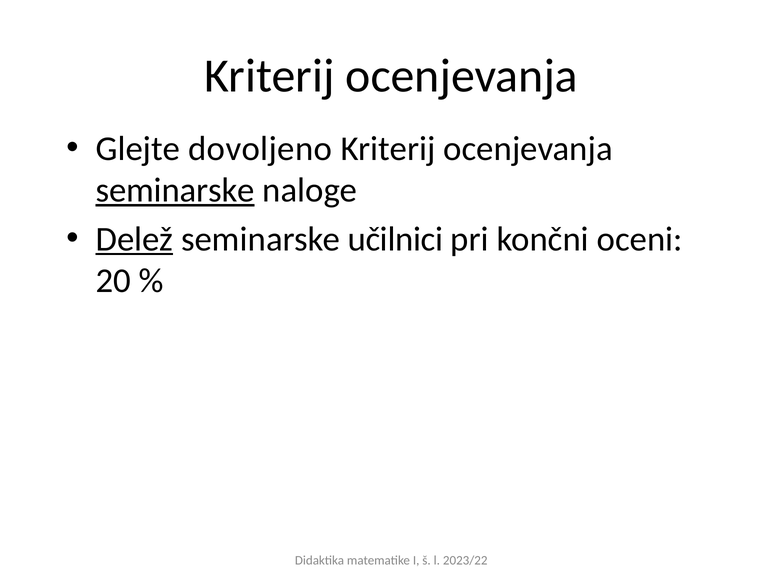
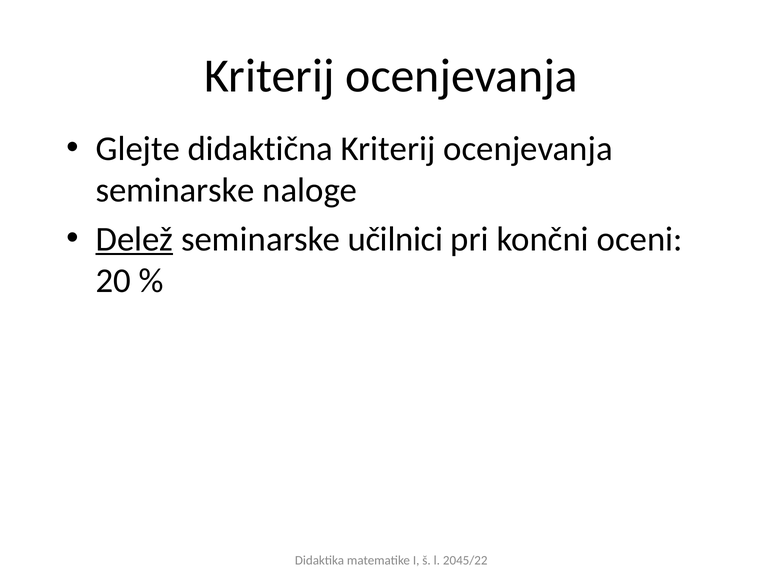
dovoljeno: dovoljeno -> didaktična (260, 149)
seminarske underline: present -> none (175, 190)
2023/22: 2023/22 -> 2045/22 (465, 561)
